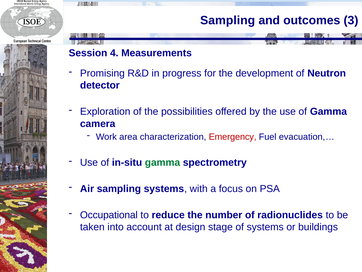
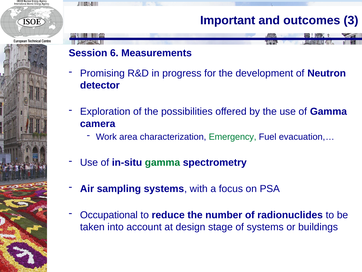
Sampling: Sampling -> Important (228, 20)
4: 4 -> 6 (114, 53)
Emergency colour: red -> green (233, 137)
